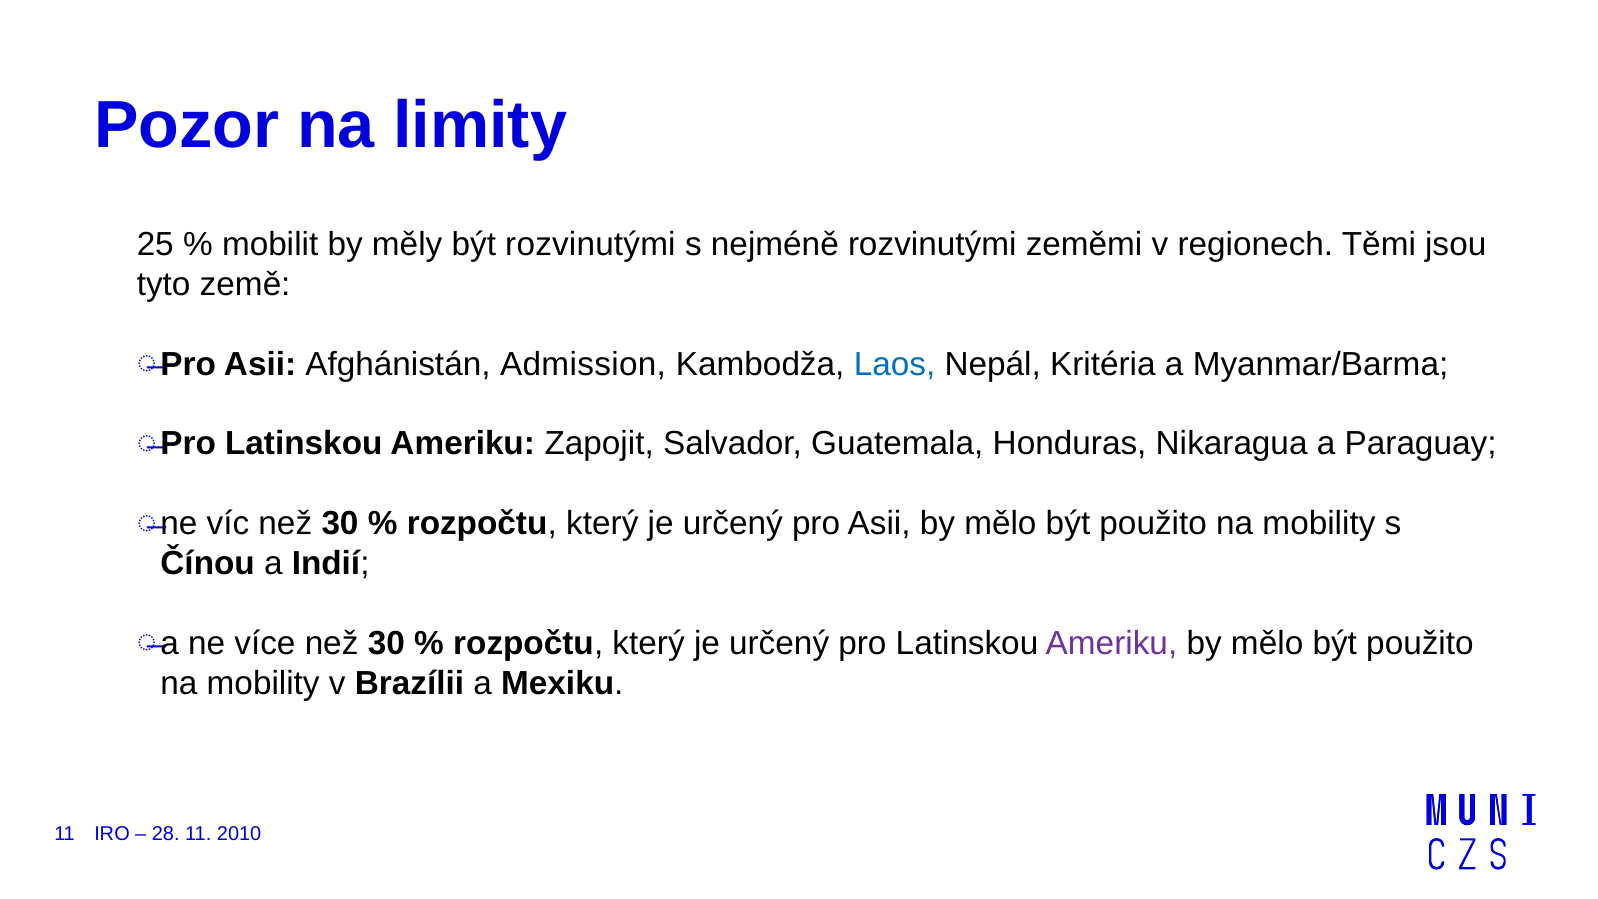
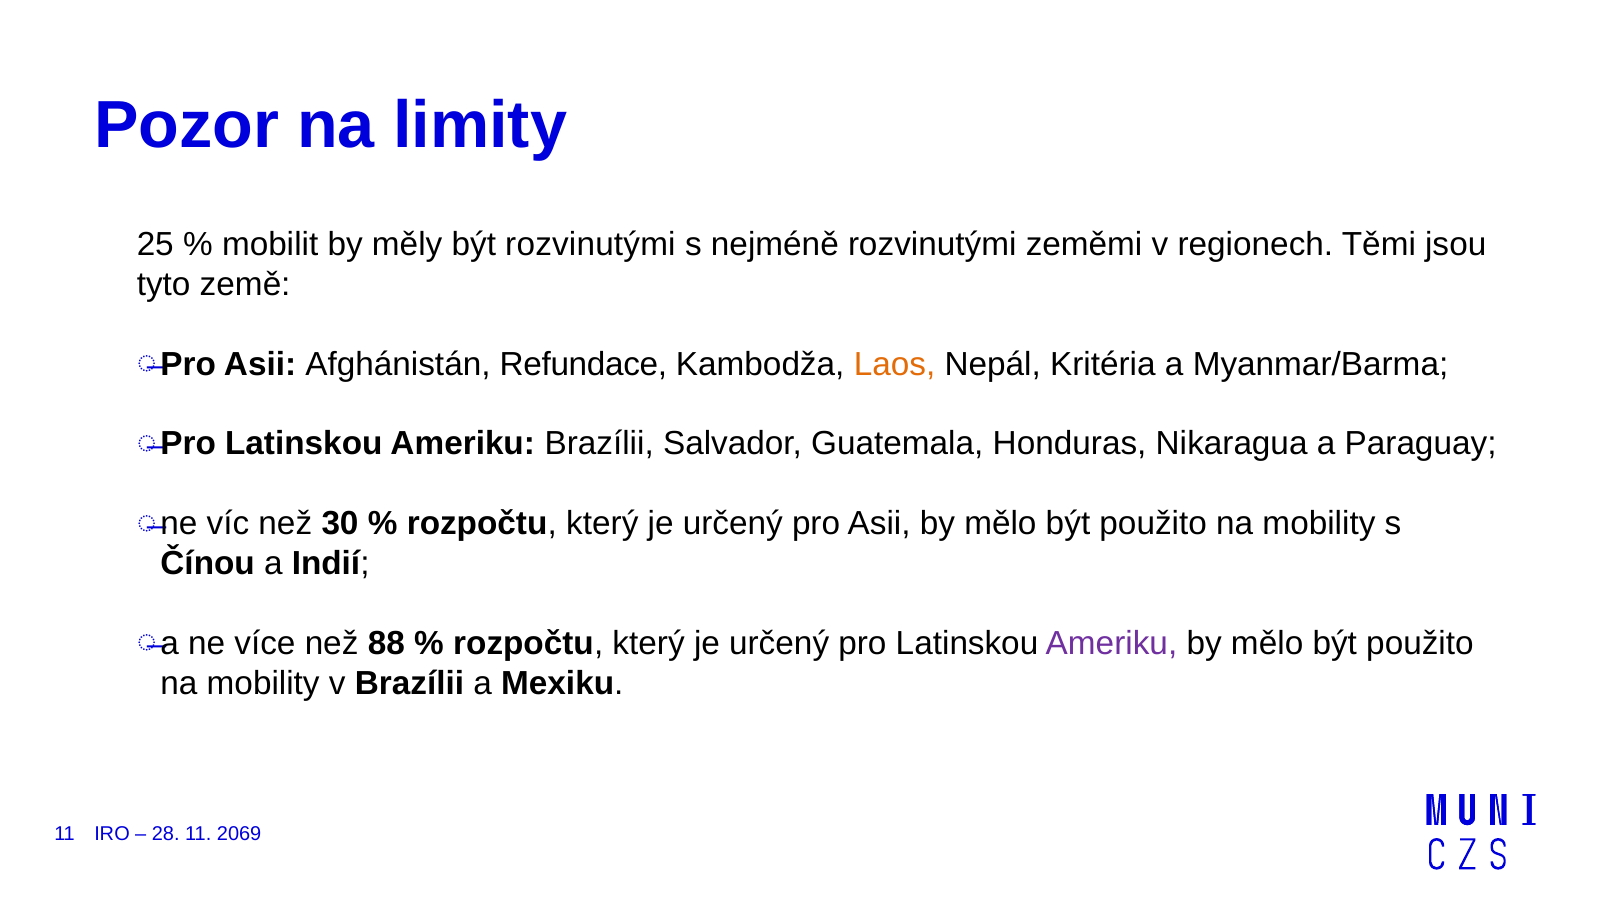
Admission: Admission -> Refundace (583, 364)
Laos colour: blue -> orange (895, 364)
Ameriku Zapojit: Zapojit -> Brazílii (599, 444)
více než 30: 30 -> 88 (386, 644)
2010: 2010 -> 2069 (239, 834)
